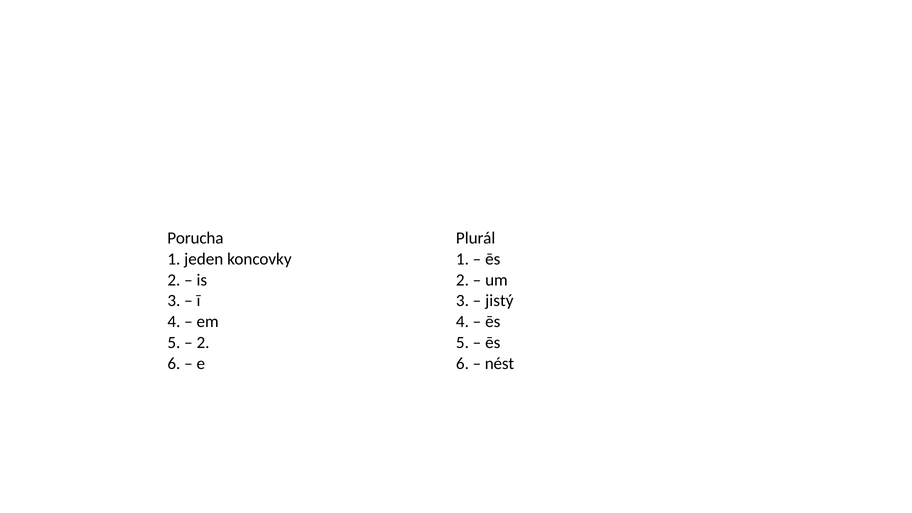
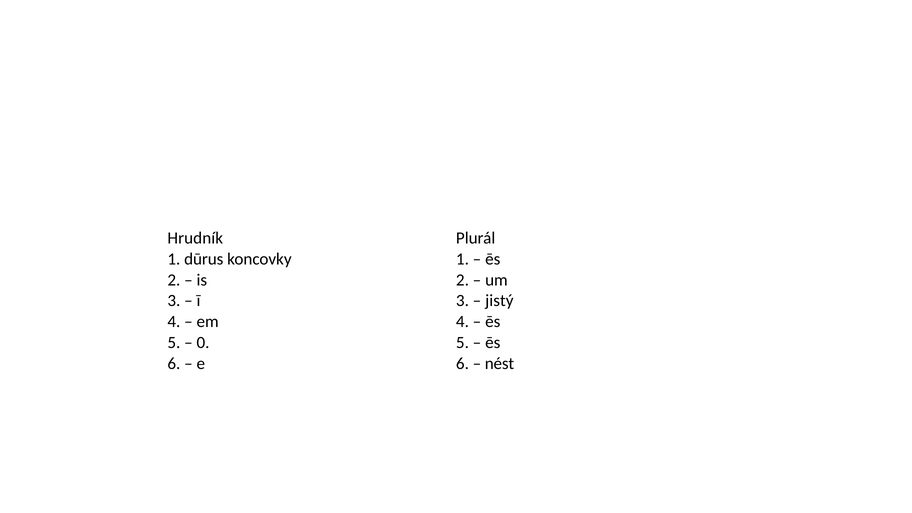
Porucha: Porucha -> Hrudník (195, 238)
jeden: jeden -> dūrus (204, 259)
2: 2 -> 0 (203, 343)
